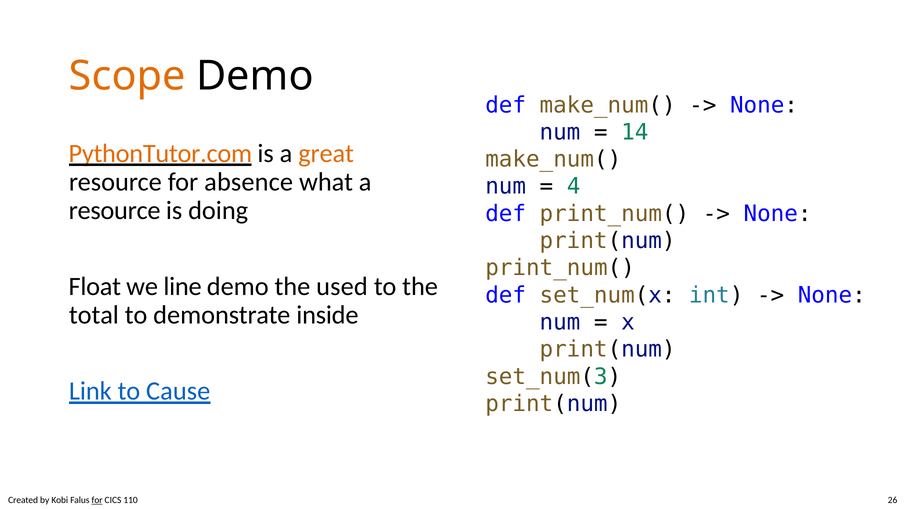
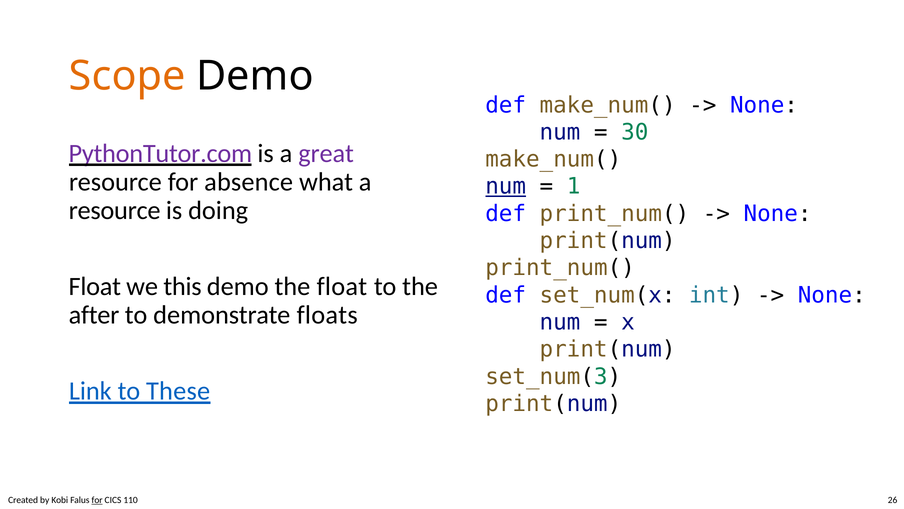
14: 14 -> 30 (635, 132)
PythonTutor.com colour: orange -> purple (160, 153)
great colour: orange -> purple (326, 153)
num underline: none -> present (506, 186)
4: 4 -> 1 (574, 186)
line: line -> this (183, 286)
the used: used -> float (342, 286)
total: total -> after (94, 315)
inside: inside -> floats (327, 315)
Cause: Cause -> These (178, 391)
